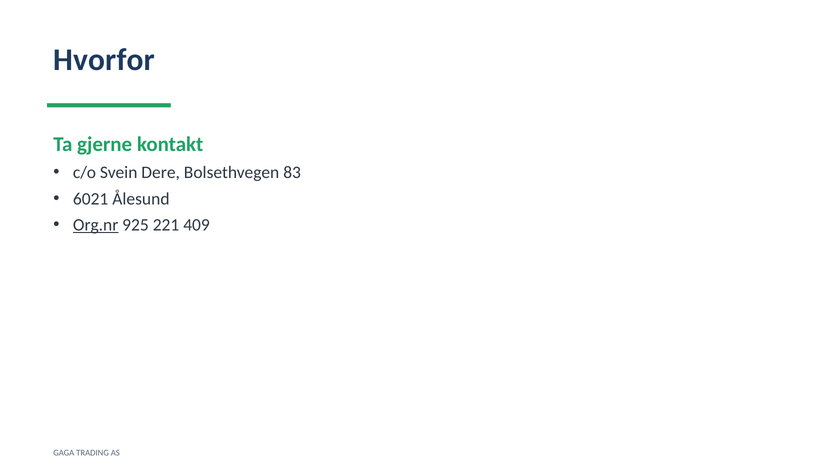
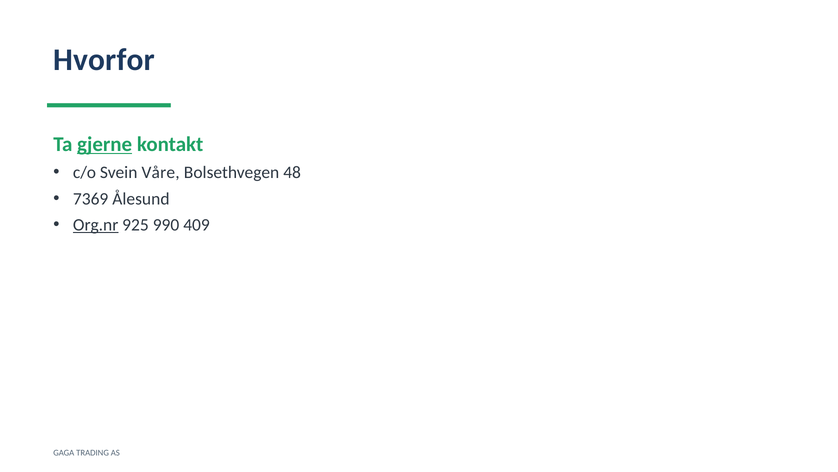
gjerne underline: none -> present (105, 144)
Dere: Dere -> Våre (161, 172)
83: 83 -> 48 (292, 172)
6021: 6021 -> 7369 (91, 199)
221: 221 -> 990 (166, 225)
